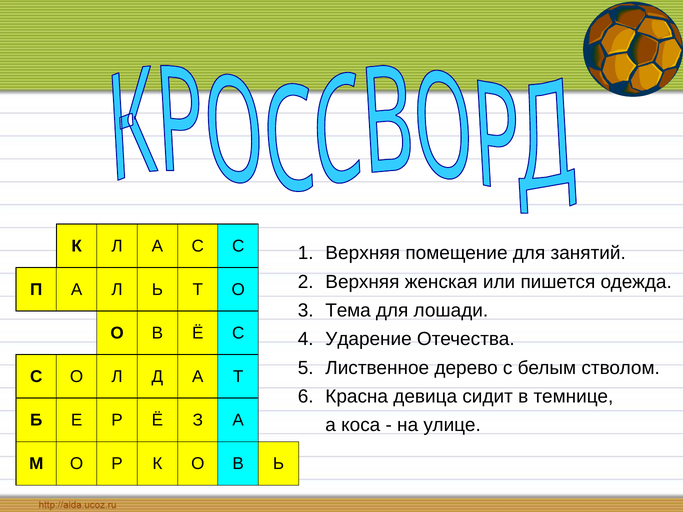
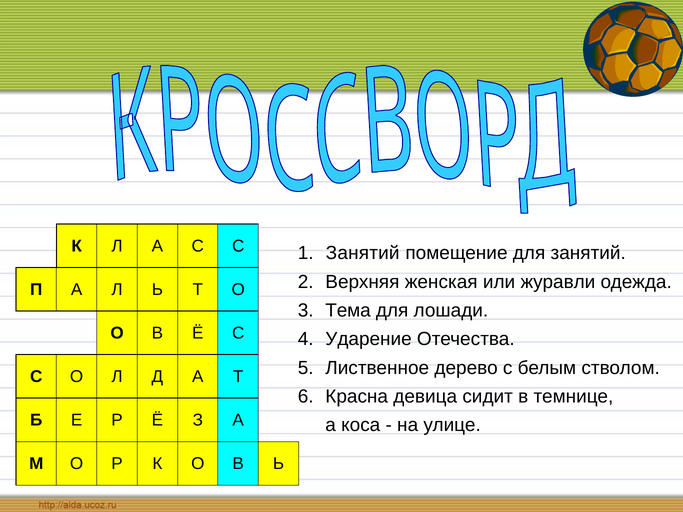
1 Верхняя: Верхняя -> Занятий (363, 253)
пишется: пишется -> журавли (558, 282)
